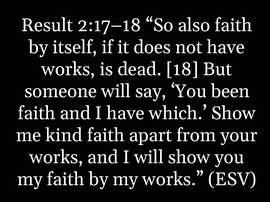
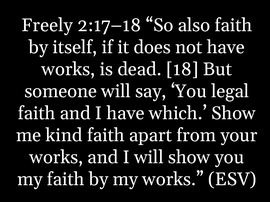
Result: Result -> Freely (47, 25)
been: been -> legal (230, 92)
